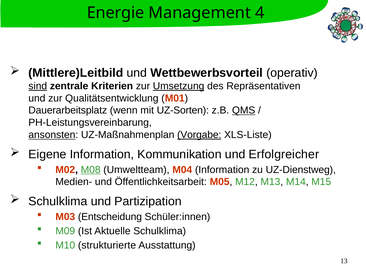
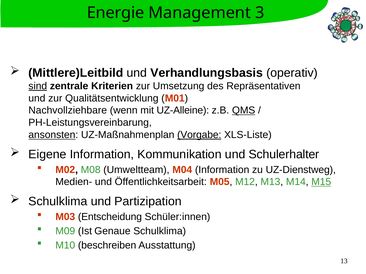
4: 4 -> 3 (260, 13)
Wettbewerbsvorteil: Wettbewerbsvorteil -> Verhandlungsbasis (207, 73)
Umsetzung underline: present -> none (179, 86)
Dauerarbeitsplatz: Dauerarbeitsplatz -> Nachvollziehbare (68, 111)
UZ-Sorten: UZ-Sorten -> UZ-Alleine (183, 111)
Erfolgreicher: Erfolgreicher -> Schulerhalter (284, 155)
M08 underline: present -> none (91, 170)
M15 underline: none -> present (321, 182)
Aktuelle: Aktuelle -> Genaue (112, 231)
strukturierte: strukturierte -> beschreiben (107, 246)
